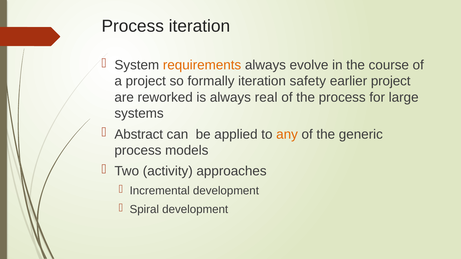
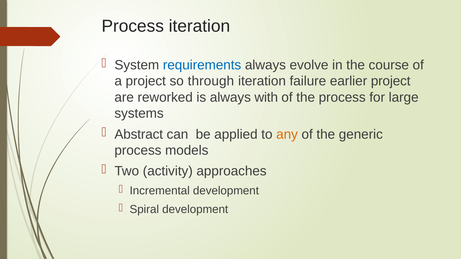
requirements colour: orange -> blue (202, 65)
formally: formally -> through (211, 81)
safety: safety -> failure (308, 81)
real: real -> with (266, 97)
